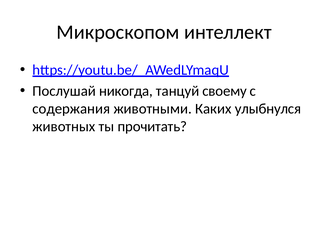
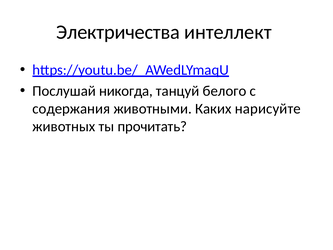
Микроскопом: Микроскопом -> Электричества (118, 32)
своему: своему -> белого (224, 91)
улыбнулся: улыбнулся -> нарисуйте (268, 109)
